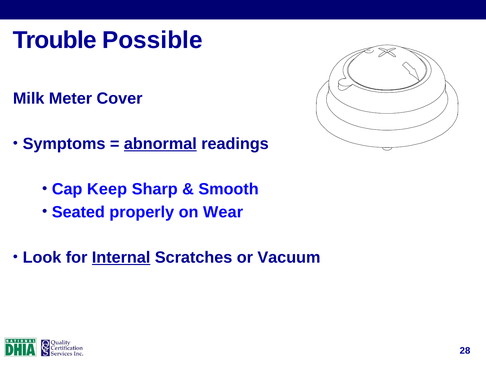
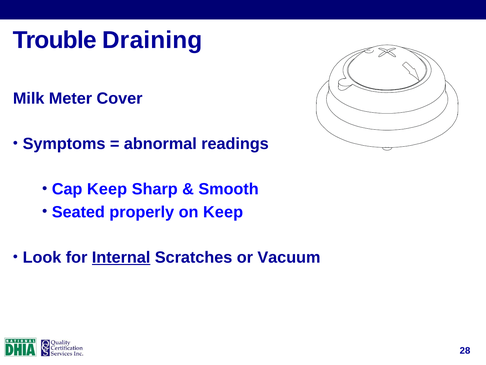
Possible: Possible -> Draining (152, 40)
abnormal underline: present -> none (160, 144)
on Wear: Wear -> Keep (223, 212)
